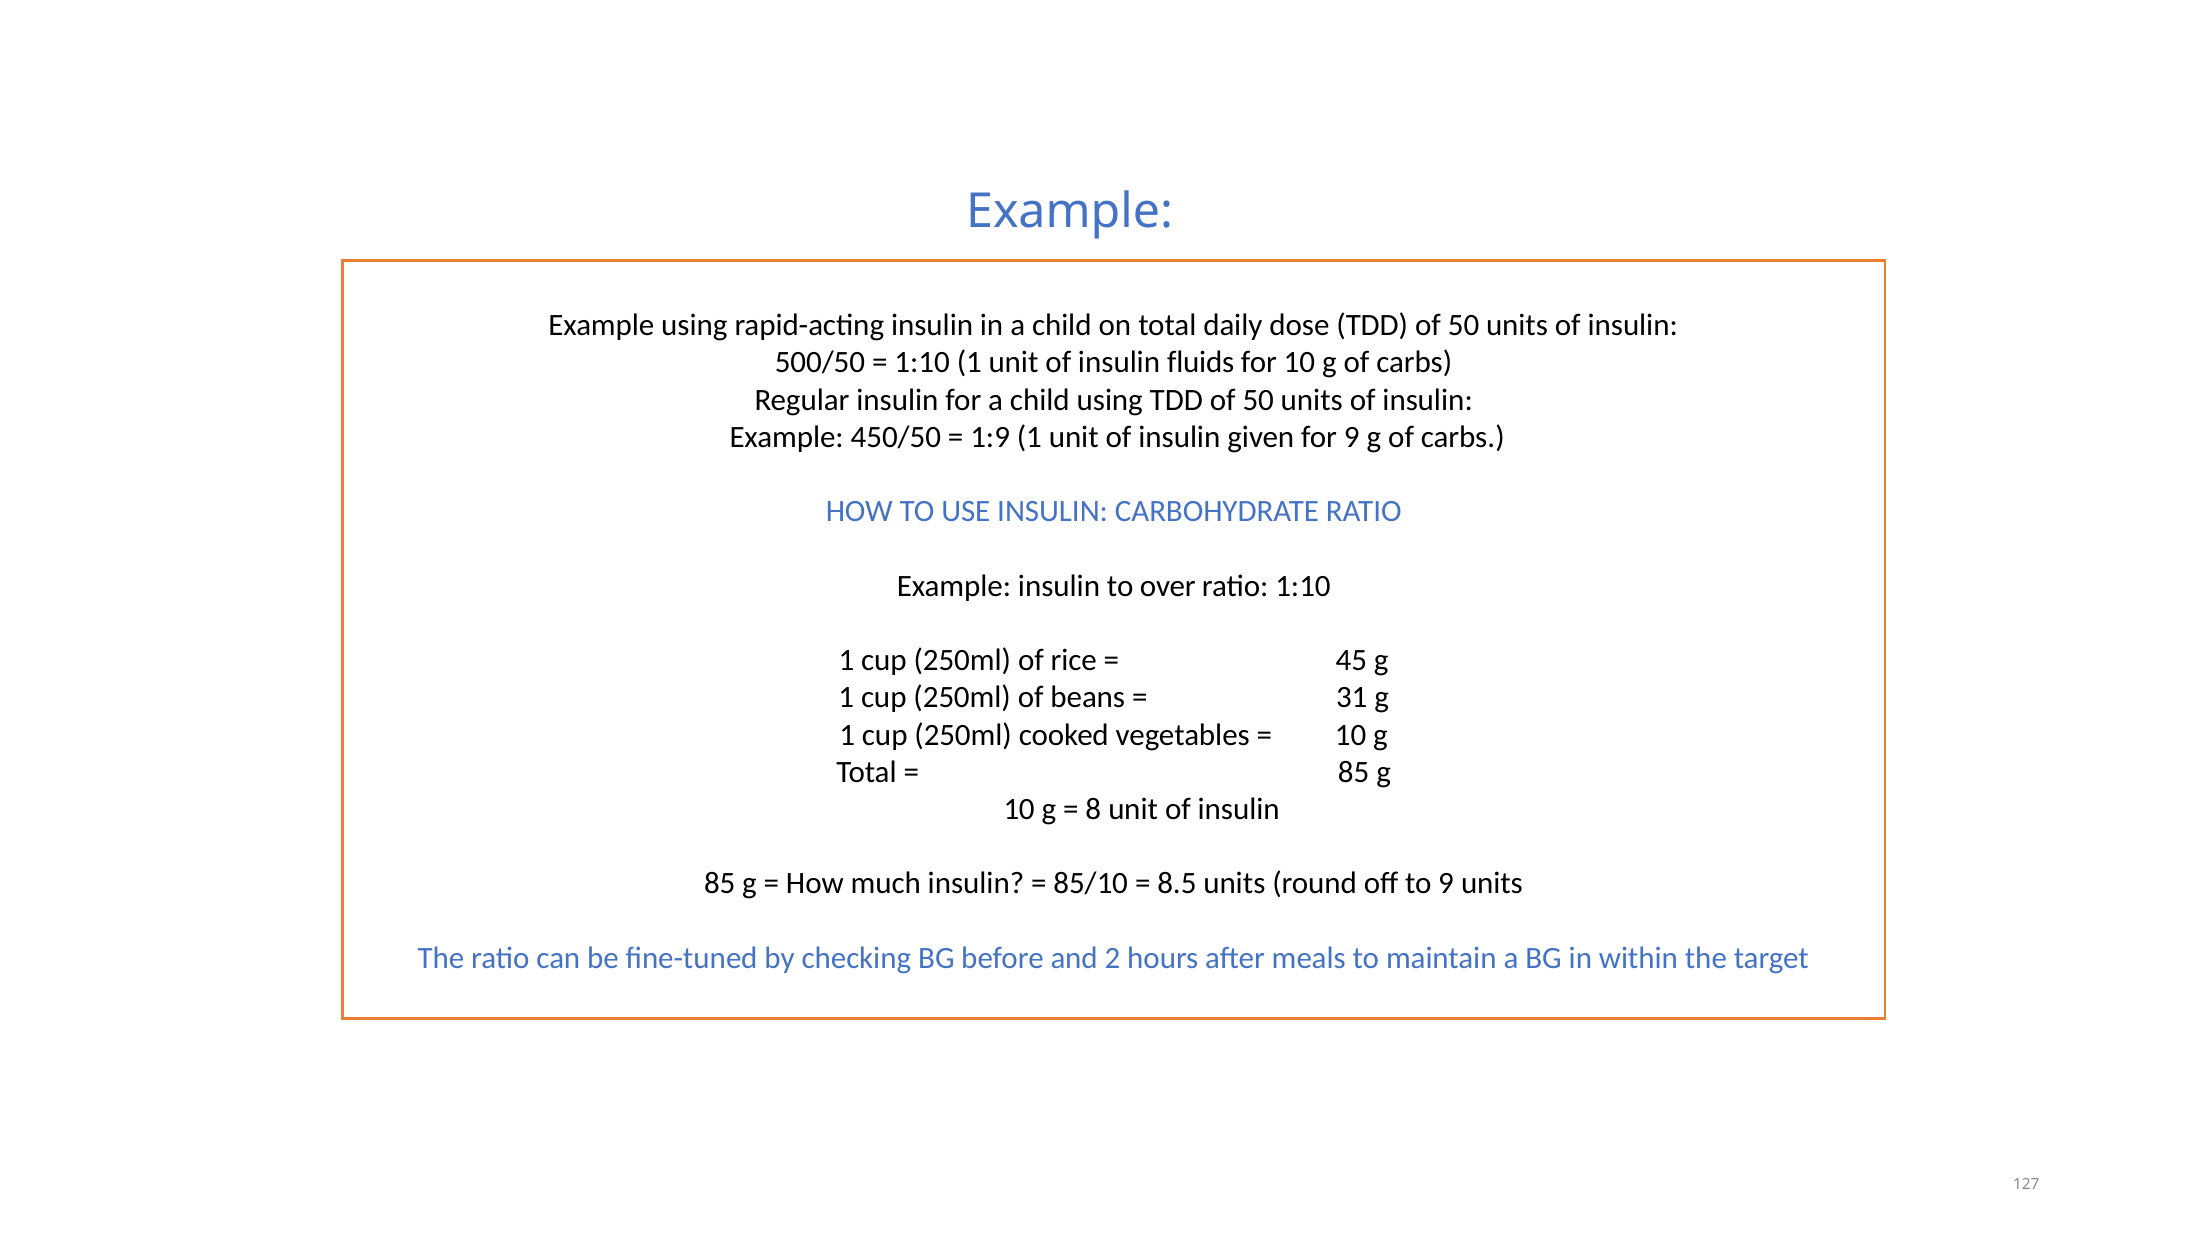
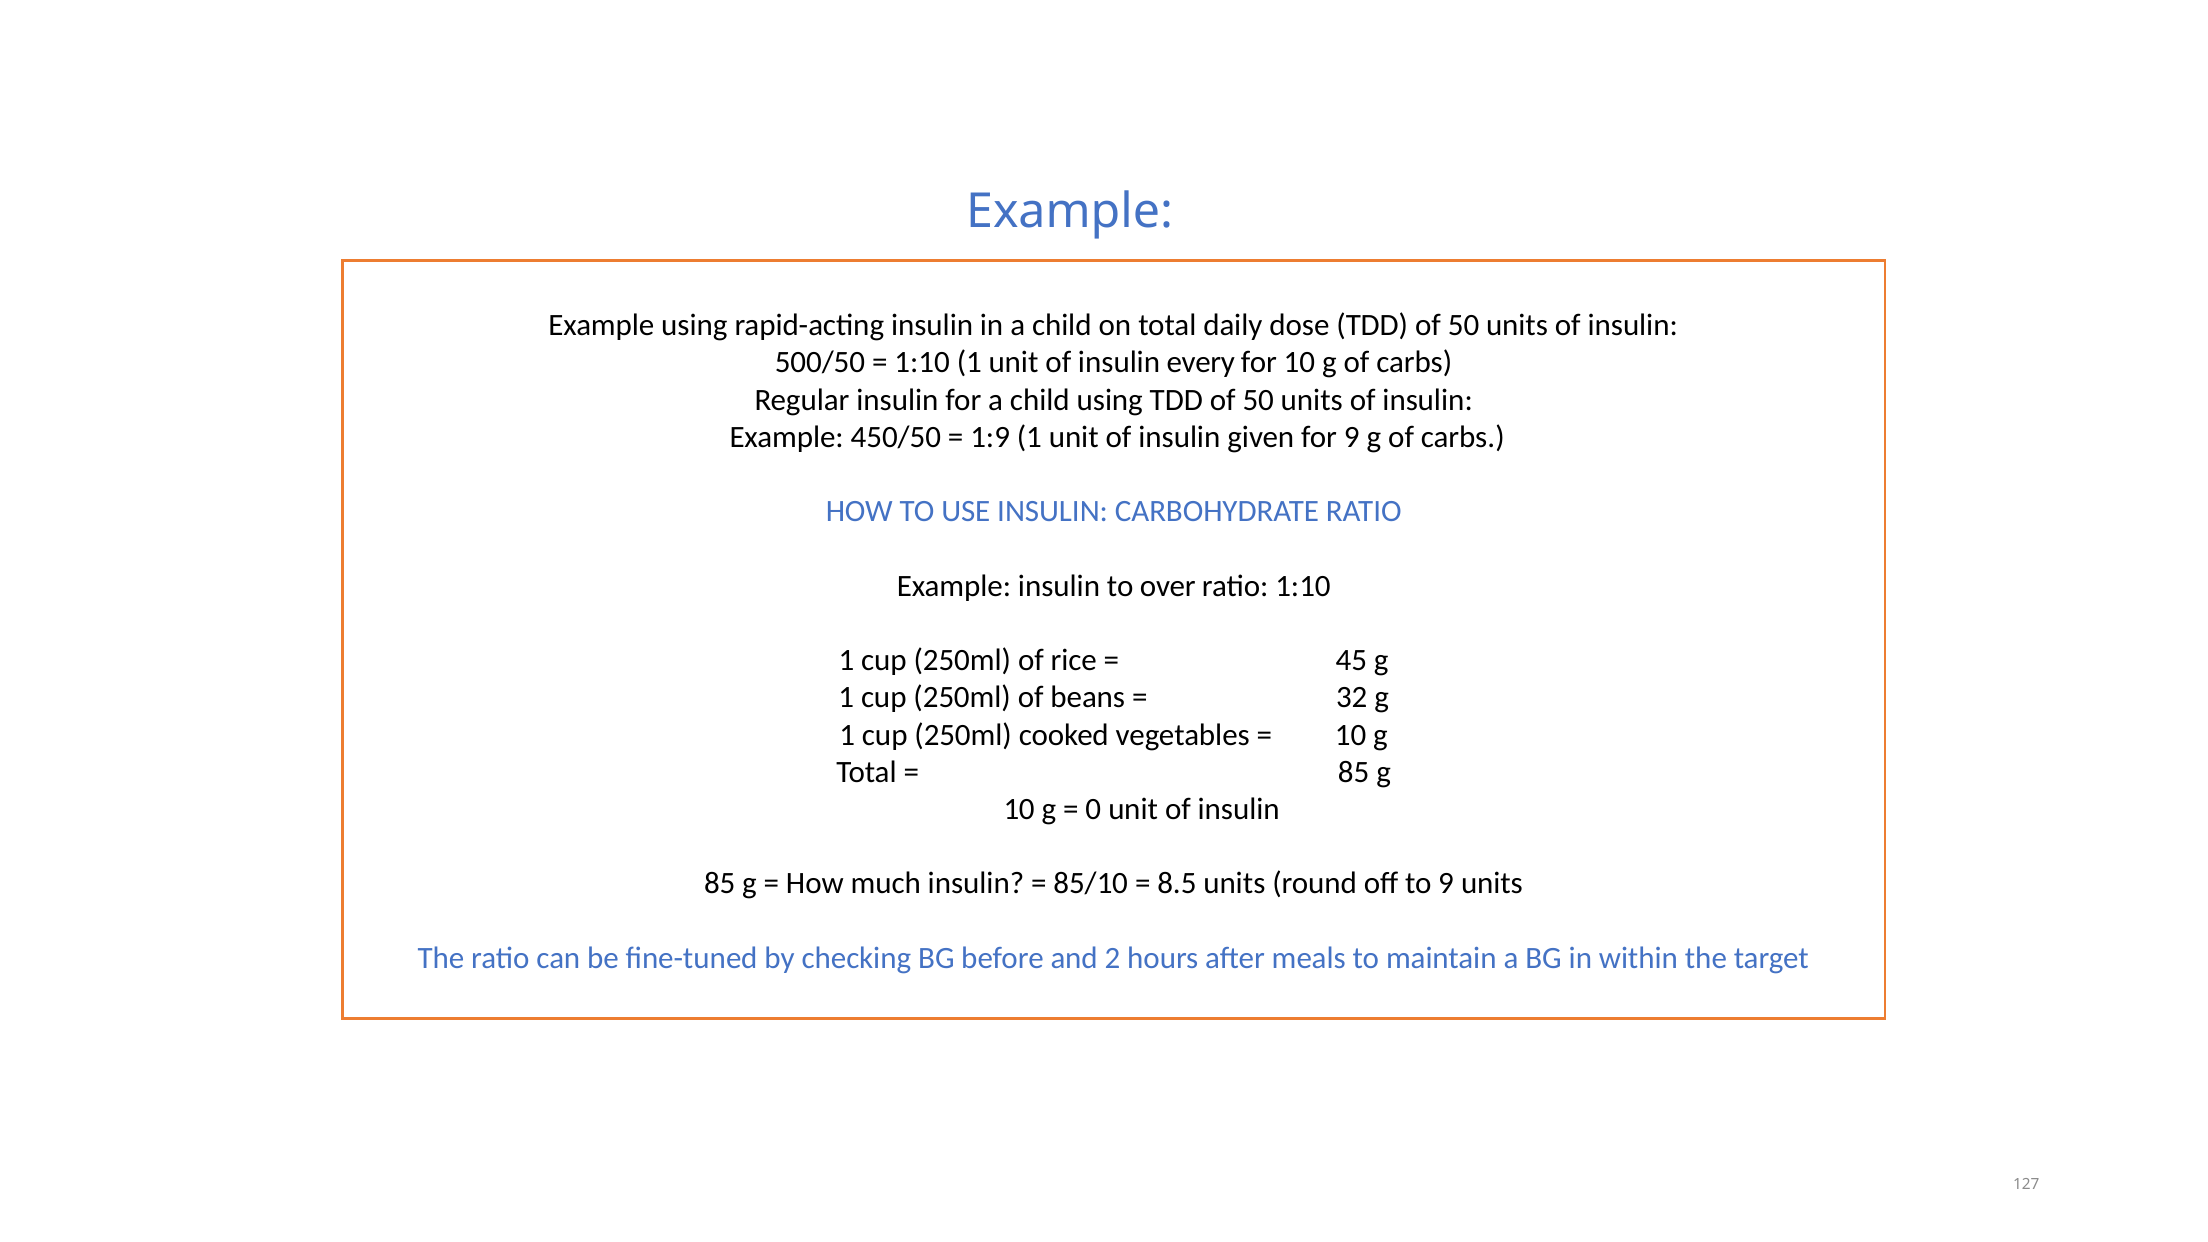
fluids: fluids -> every (1201, 363)
31: 31 -> 32 (1352, 698)
8: 8 -> 0 (1093, 809)
